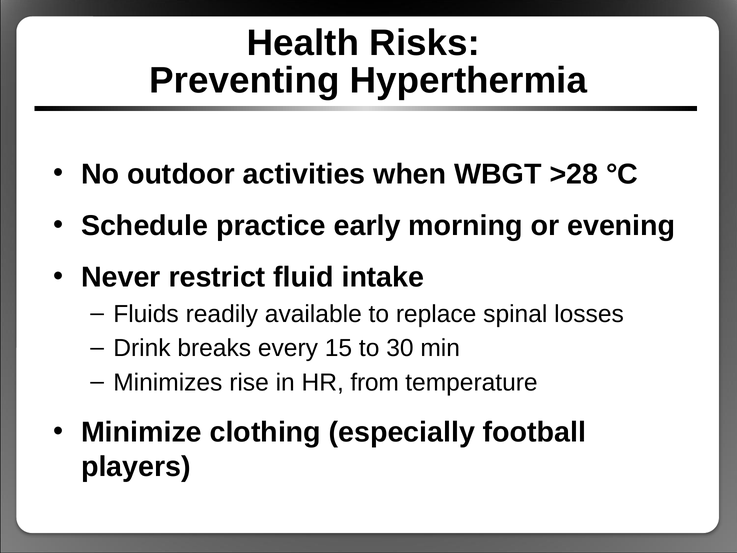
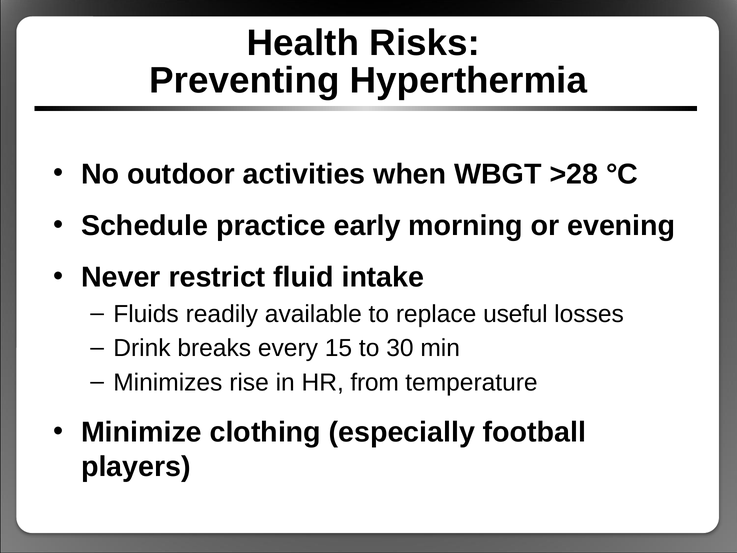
spinal: spinal -> useful (515, 314)
